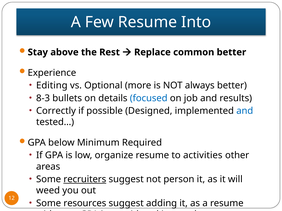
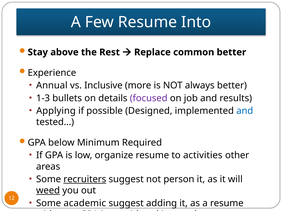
Editing: Editing -> Annual (52, 86)
Optional: Optional -> Inclusive (103, 86)
8-3: 8-3 -> 1-3 (43, 98)
focused colour: blue -> purple (149, 98)
Correctly: Correctly -> Applying (56, 111)
weed underline: none -> present (48, 191)
resources: resources -> academic (85, 204)
